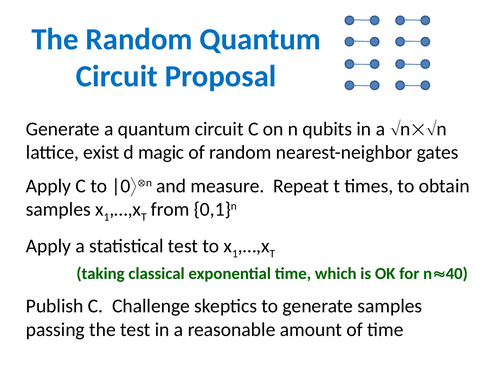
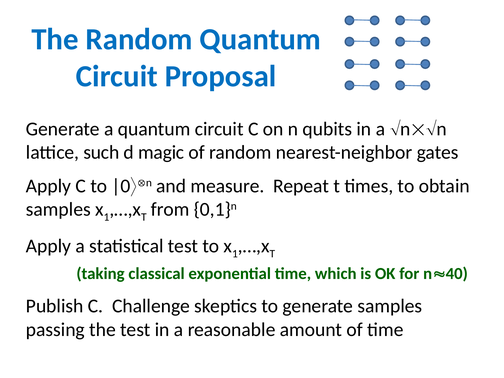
exist: exist -> such (101, 153)
